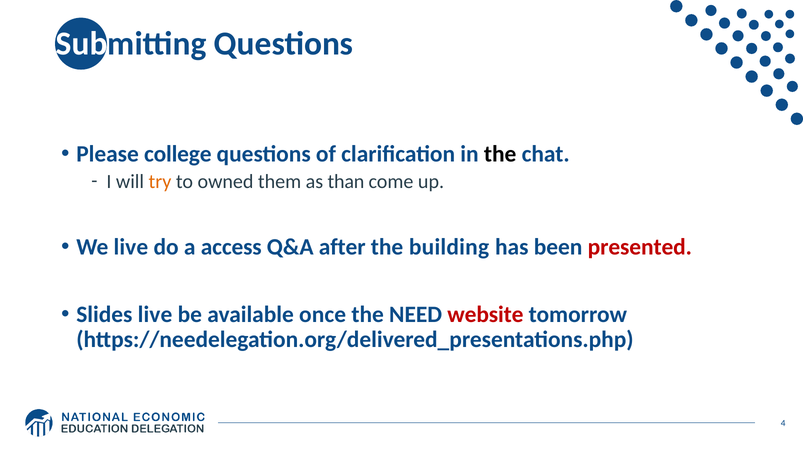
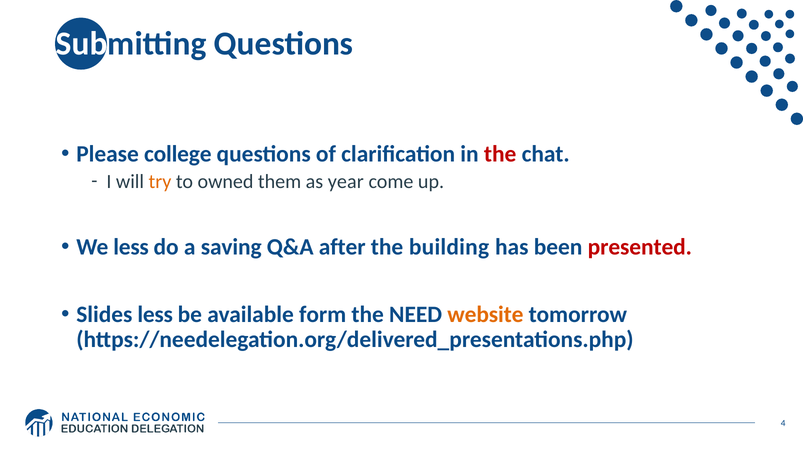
the colour: black -> red (500, 154)
than: than -> year (346, 181)
We live: live -> less (131, 247)
access: access -> saving (231, 247)
Slides live: live -> less (155, 314)
once: once -> form (323, 314)
website colour: red -> orange (485, 314)
